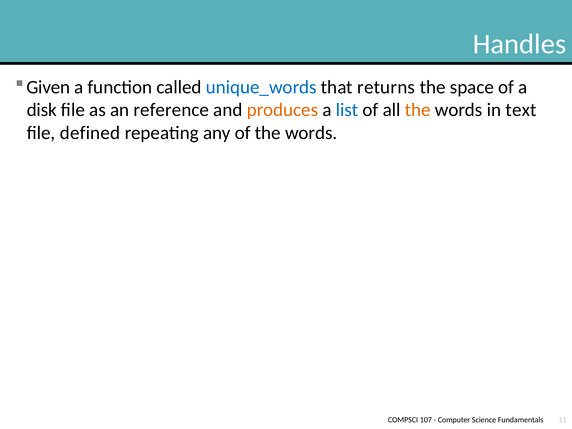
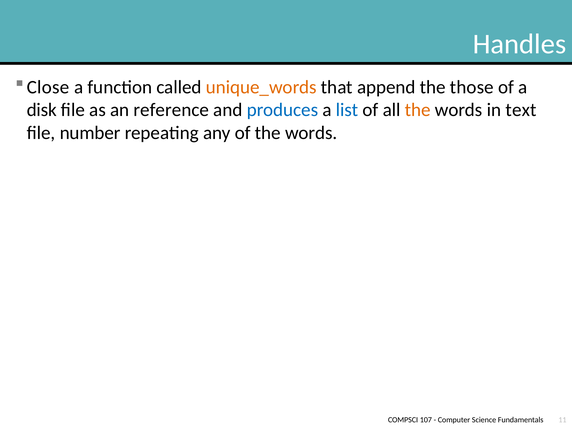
Given: Given -> Close (48, 87)
unique_words colour: blue -> orange (261, 87)
returns: returns -> append (386, 87)
space: space -> those (472, 87)
produces colour: orange -> blue (282, 110)
defined: defined -> number (90, 133)
